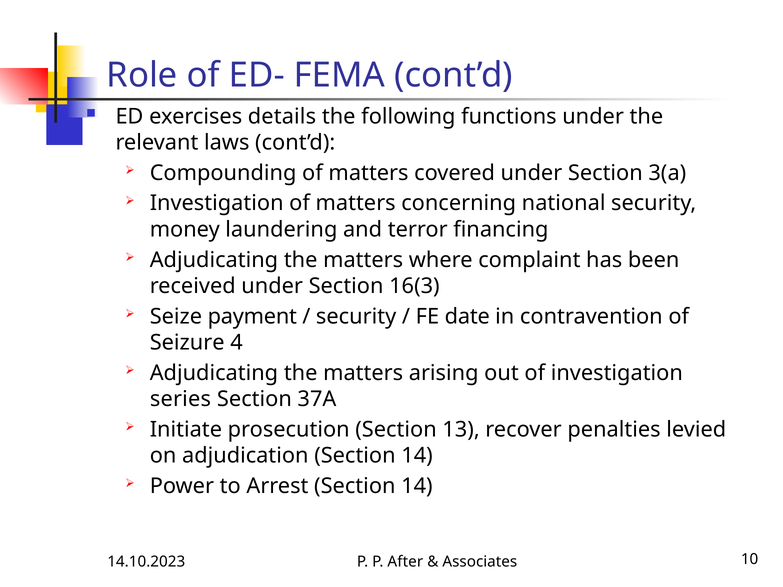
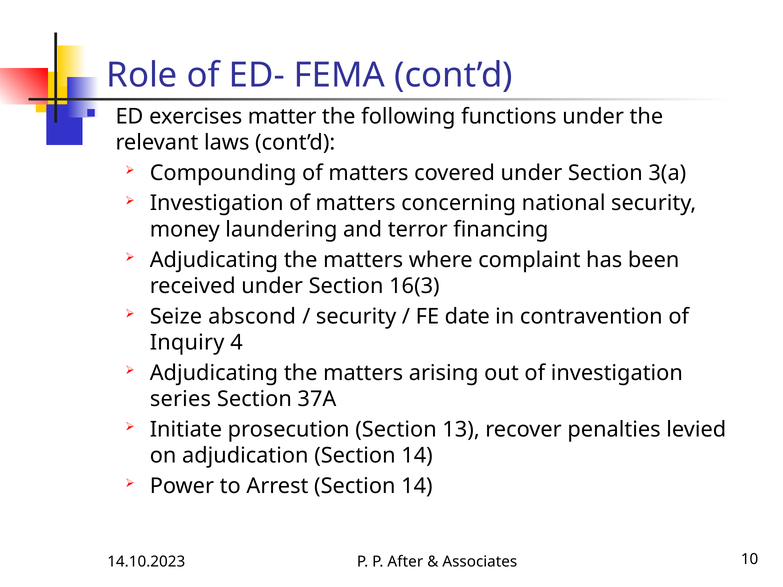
details: details -> matter (282, 116)
payment: payment -> abscond (252, 317)
Seizure: Seizure -> Inquiry (187, 343)
